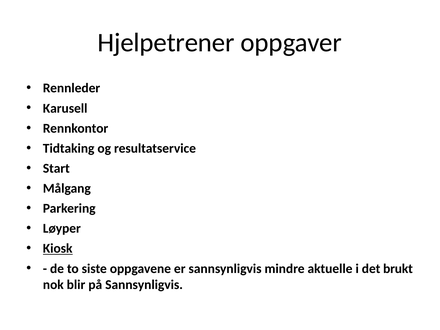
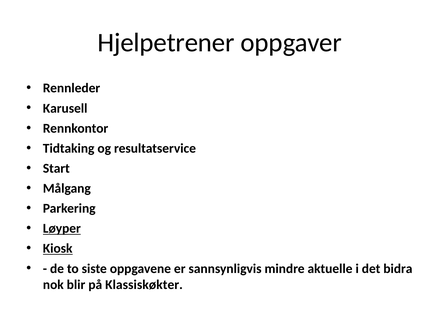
Løyper underline: none -> present (62, 229)
brukt: brukt -> bidra (398, 269)
på Sannsynligvis: Sannsynligvis -> Klassiskøkter (144, 285)
